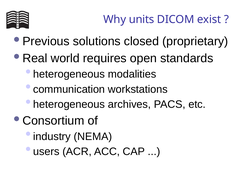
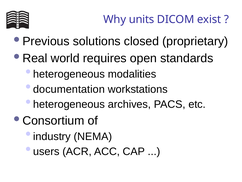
communication: communication -> documentation (69, 89)
